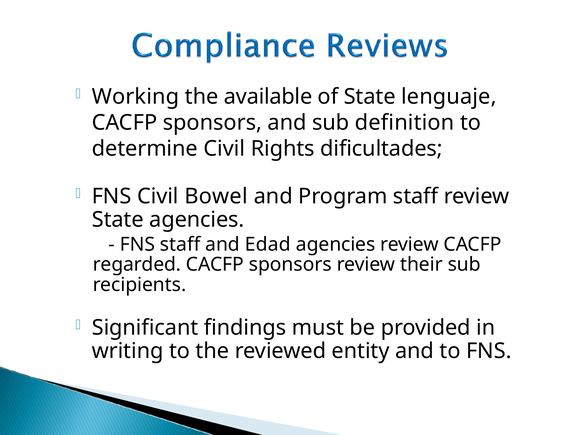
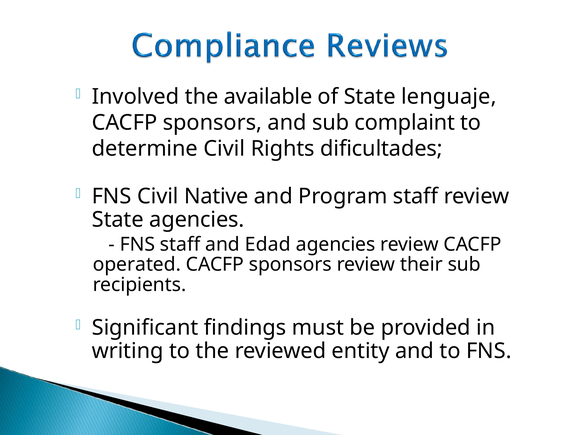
Working: Working -> Involved (136, 97)
definition: definition -> complaint (405, 123)
Bowel: Bowel -> Native (216, 196)
regarded: regarded -> operated (137, 264)
